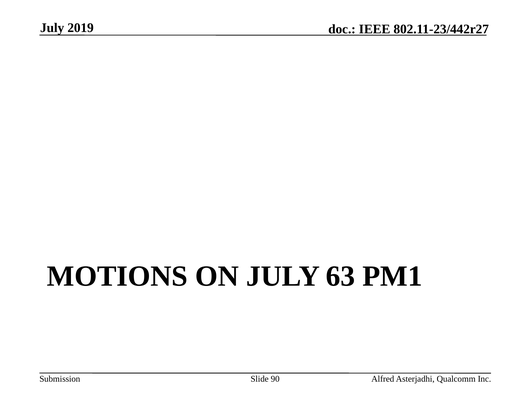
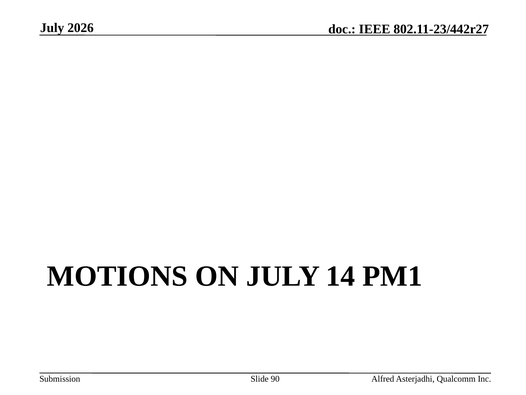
2019: 2019 -> 2026 (81, 28)
63: 63 -> 14 (341, 276)
